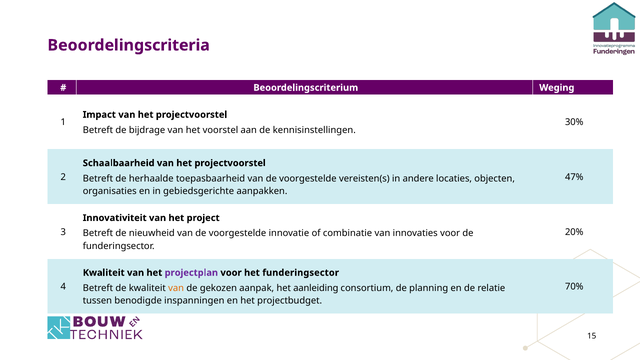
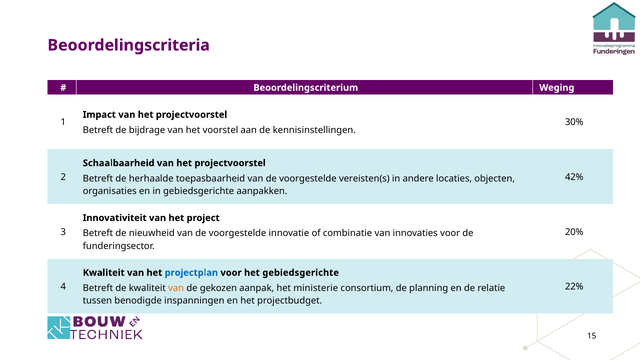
47%: 47% -> 42% (574, 177)
projectplan colour: purple -> blue (191, 273)
het funderingsector: funderingsector -> gebiedsgerichte (301, 273)
70%: 70% -> 22% (574, 287)
aanleiding: aanleiding -> ministerie (316, 288)
